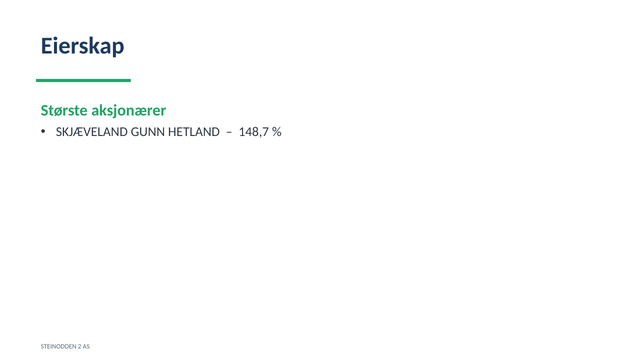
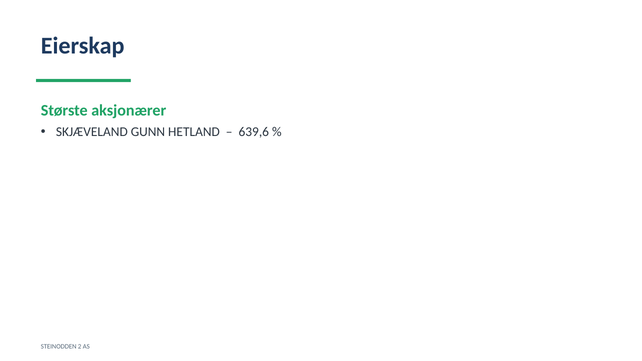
148,7: 148,7 -> 639,6 (254, 132)
